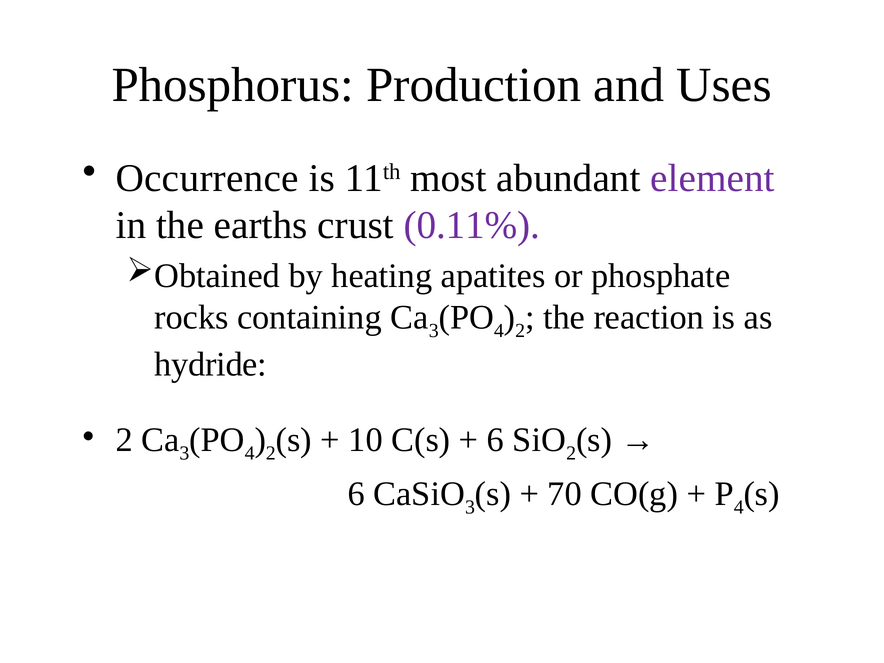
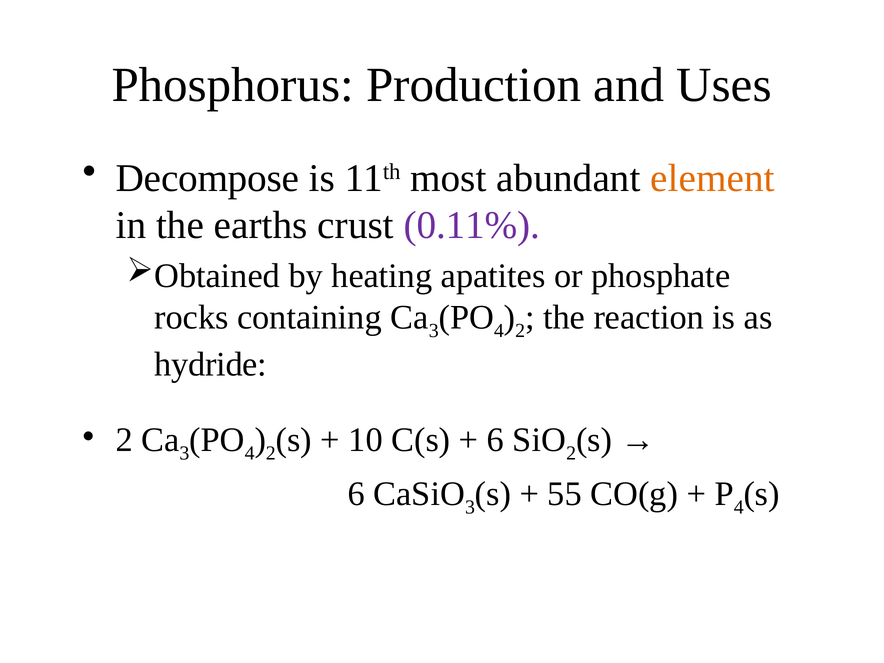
Occurrence: Occurrence -> Decompose (207, 178)
element colour: purple -> orange (712, 178)
70: 70 -> 55 (565, 494)
